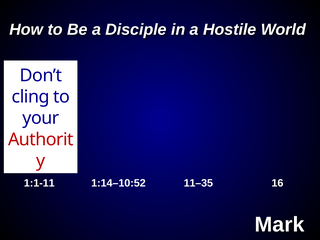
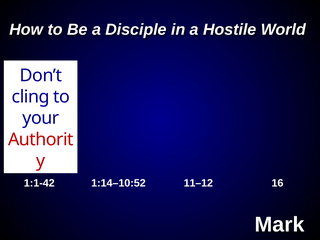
1:1-11: 1:1-11 -> 1:1-42 (39, 183)
11–35: 11–35 -> 11–12 (198, 183)
